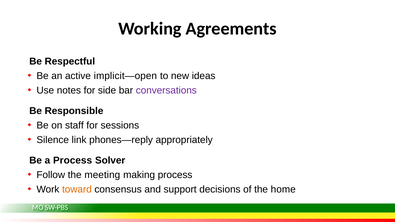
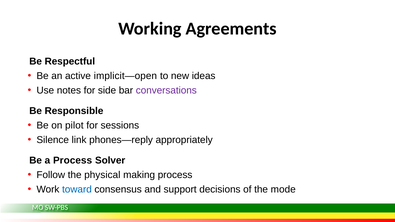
staff: staff -> pilot (74, 125)
meeting: meeting -> physical (102, 175)
toward colour: orange -> blue (77, 189)
home: home -> mode (283, 189)
